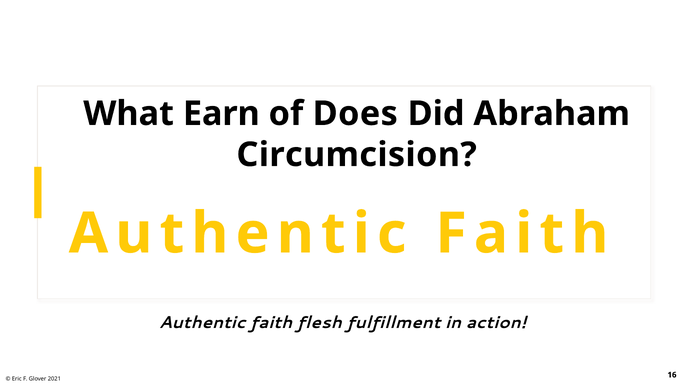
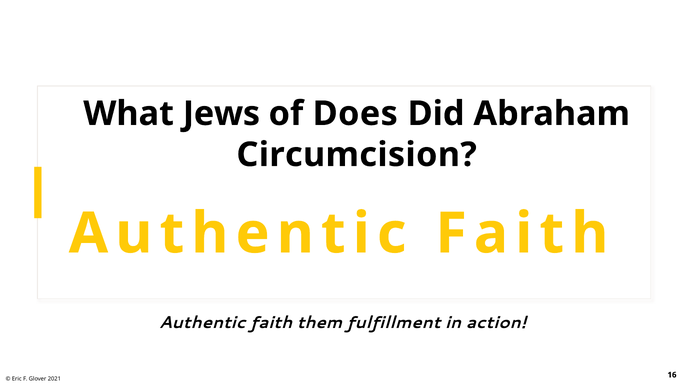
Earn: Earn -> Jews (221, 114)
flesh: flesh -> them (320, 323)
